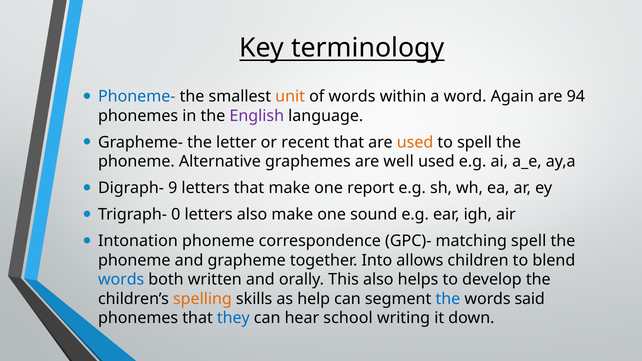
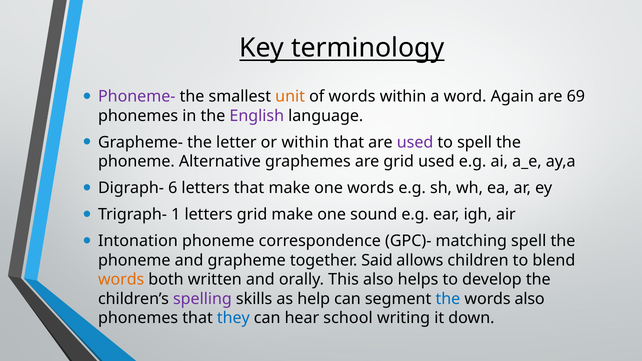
Phoneme- colour: blue -> purple (137, 97)
94: 94 -> 69 (576, 97)
or recent: recent -> within (305, 142)
used colour: orange -> purple (415, 142)
are well: well -> grid (399, 162)
9: 9 -> 6 (173, 188)
one report: report -> words (371, 188)
0: 0 -> 1 (176, 215)
letters also: also -> grid (252, 215)
Into: Into -> Said (377, 260)
words colour: blue -> orange (121, 280)
spelling colour: orange -> purple (202, 299)
words said: said -> also (530, 299)
